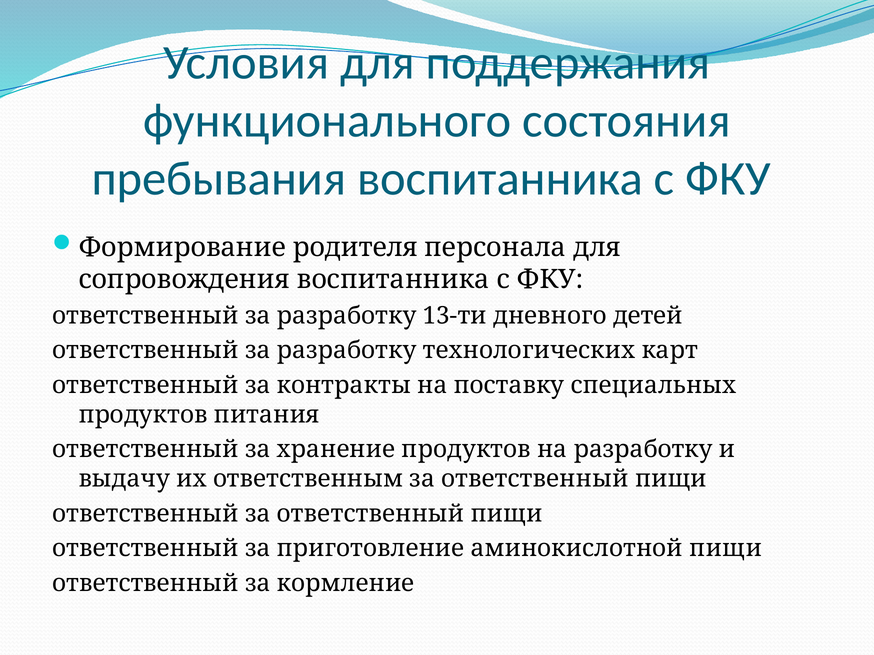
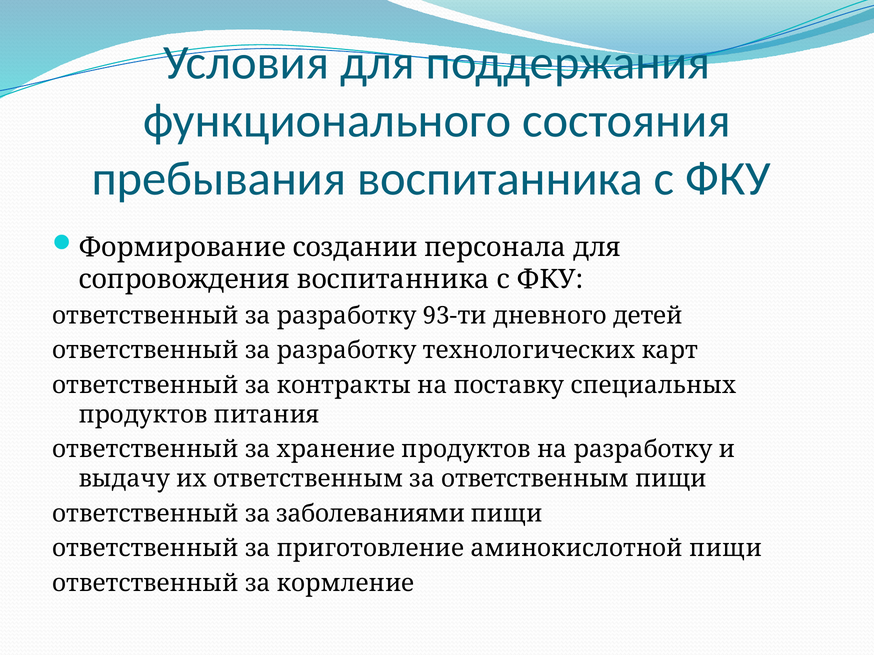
родителя: родителя -> создании (355, 248)
13-ти: 13-ти -> 93-ти (455, 316)
ответственным за ответственный: ответственный -> ответственным (535, 479)
ответственный за ответственный: ответственный -> заболеваниями (371, 514)
